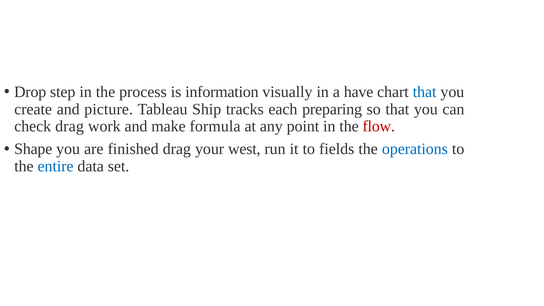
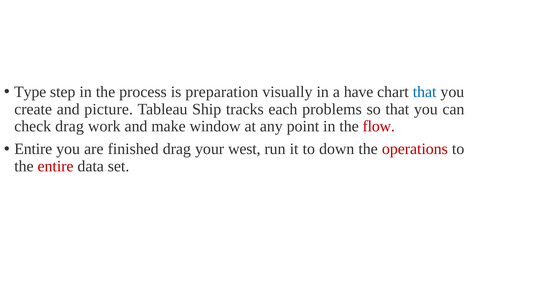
Drop: Drop -> Type (30, 92)
information: information -> preparation (222, 92)
preparing: preparing -> problems (332, 109)
formula: formula -> window (215, 126)
Shape: Shape -> Entire (33, 149)
fields: fields -> down (337, 149)
operations colour: blue -> red (415, 149)
entire colour: blue -> red (56, 166)
